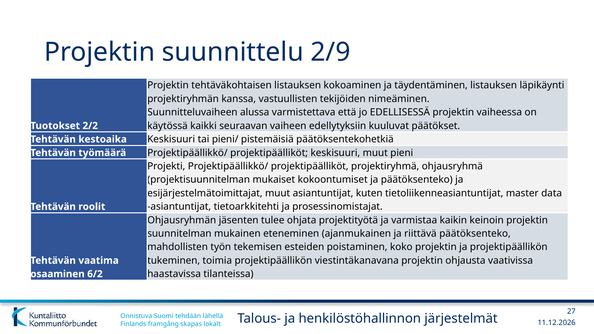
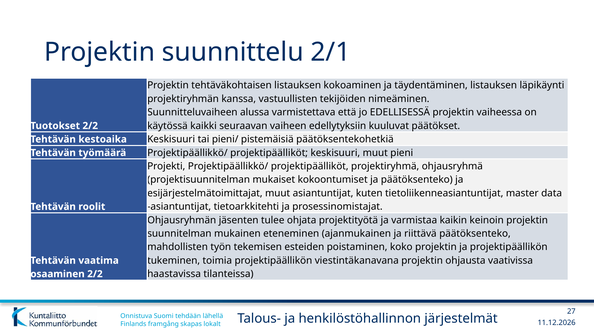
2/9: 2/9 -> 2/1 (331, 52)
osaaminen 6/2: 6/2 -> 2/2 (95, 274)
